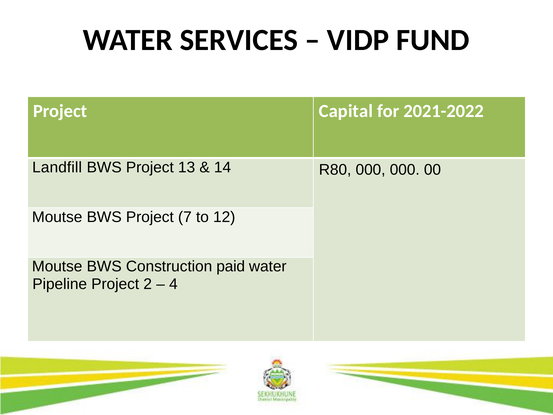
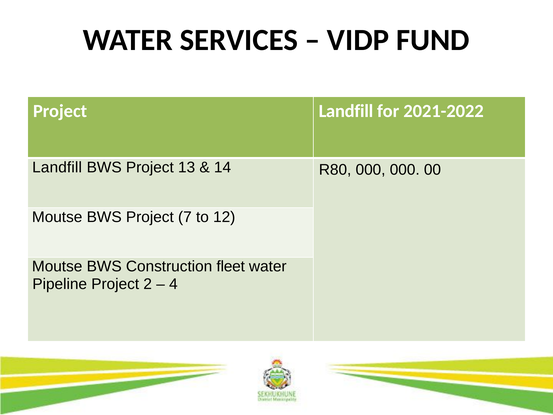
Project Capital: Capital -> Landfill (346, 111)
paid: paid -> fleet (231, 266)
